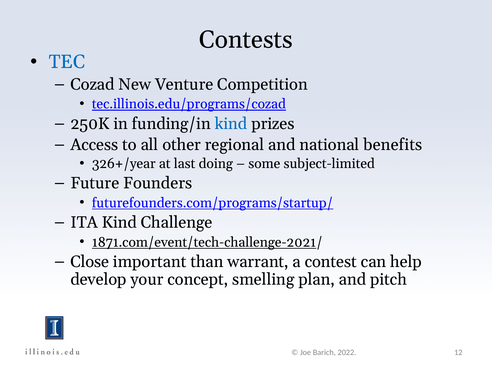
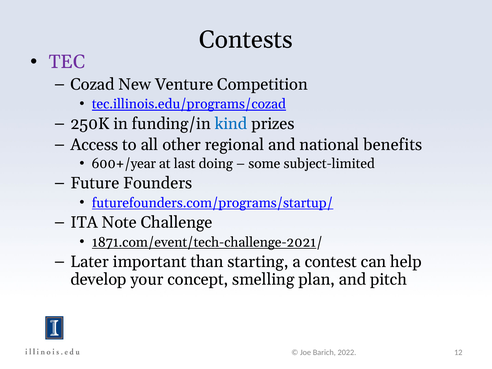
TEC colour: blue -> purple (67, 62)
326+/year: 326+/year -> 600+/year (124, 164)
ITA Kind: Kind -> Note (119, 222)
Close: Close -> Later (90, 262)
warrant: warrant -> starting (258, 262)
